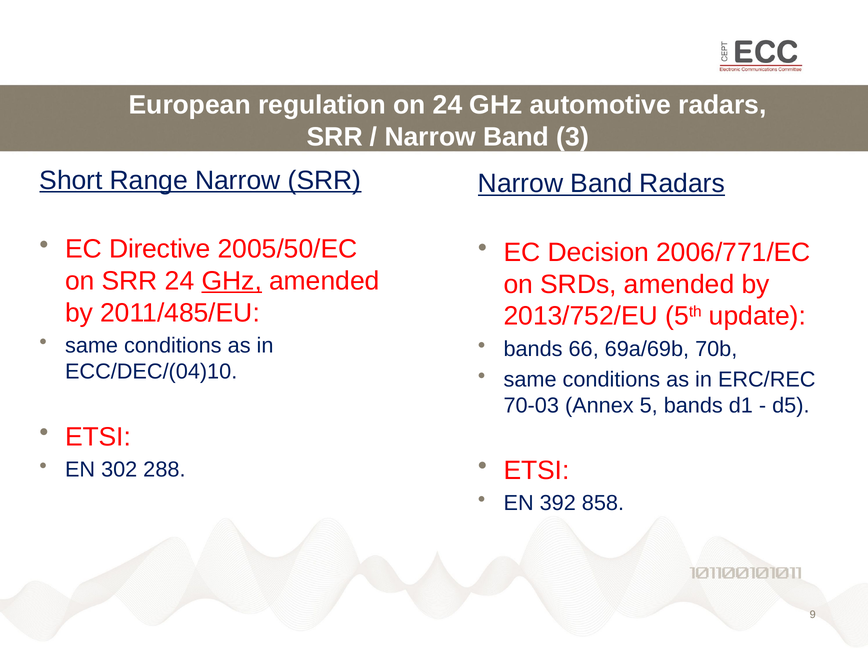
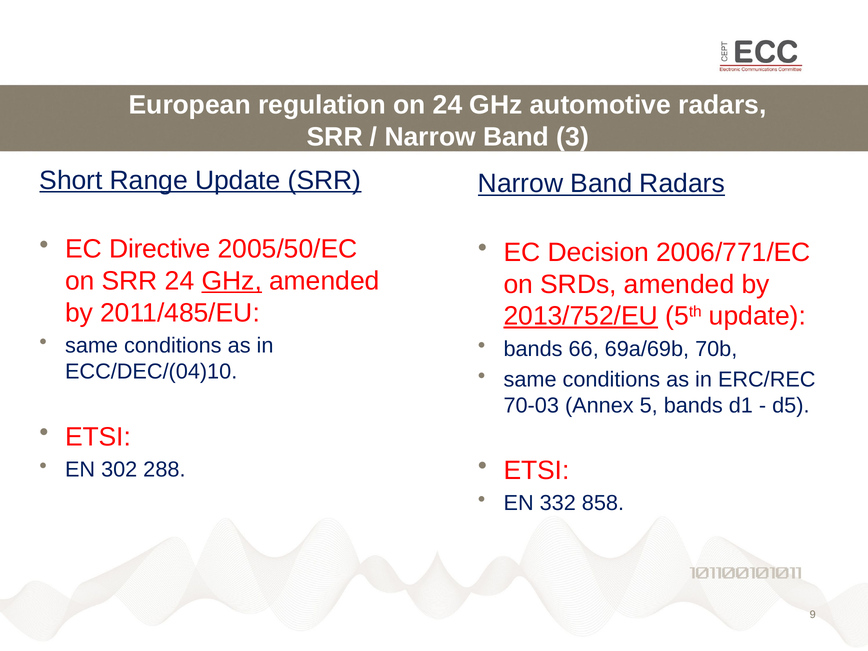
Range Narrow: Narrow -> Update (238, 180)
2013/752/EU underline: none -> present (581, 316)
392: 392 -> 332 (558, 503)
